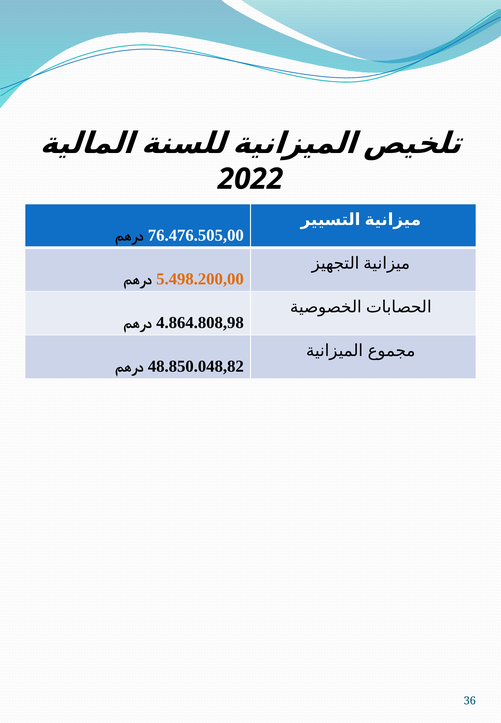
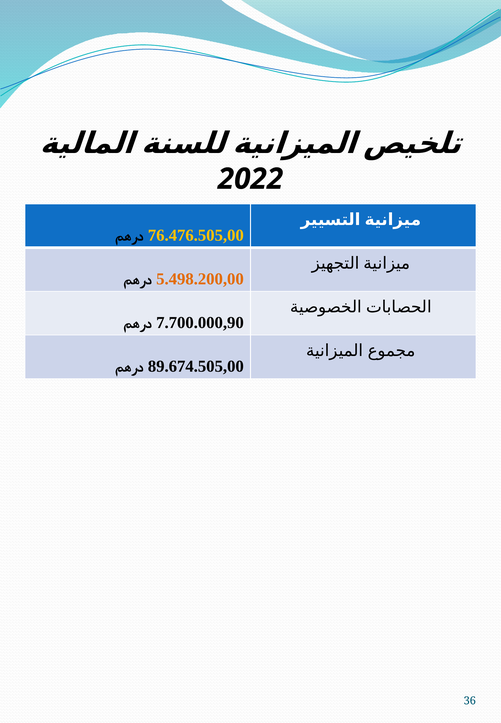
76.476.505,00 colour: white -> yellow (196, 235)
4.864.808,98: 4.864.808,98 -> 7.700.000,90 (200, 323)
48.850.048,82: 48.850.048,82 -> 89.674.505,00 (196, 367)
